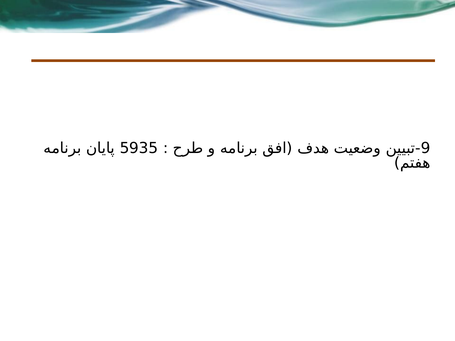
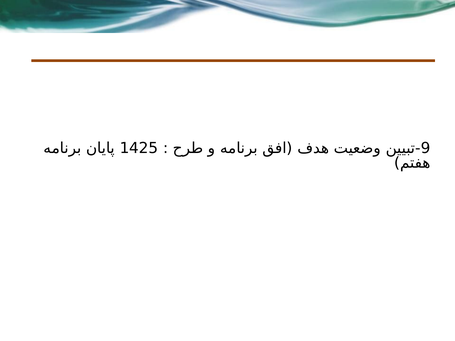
5935: 5935 -> 1425 (139, 148)
